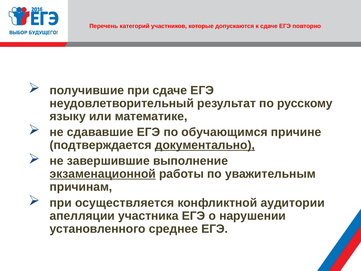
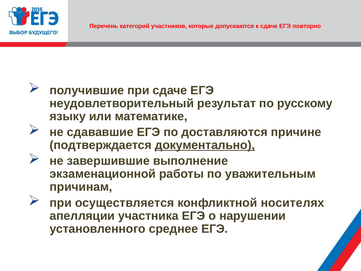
обучающимся: обучающимся -> доставляются (225, 132)
экзаменационной underline: present -> none (103, 174)
аудитории: аудитории -> носителях (293, 203)
